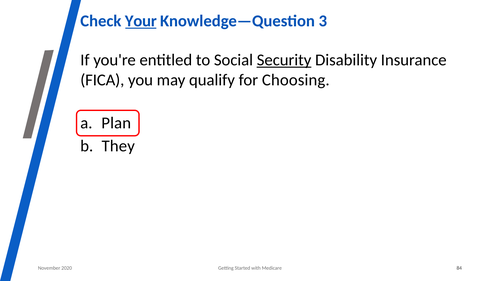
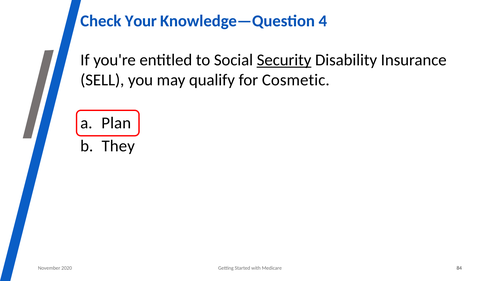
Your underline: present -> none (141, 21)
3: 3 -> 4 (323, 21)
FICA: FICA -> SELL (102, 80)
Choosing: Choosing -> Cosmetic (296, 80)
